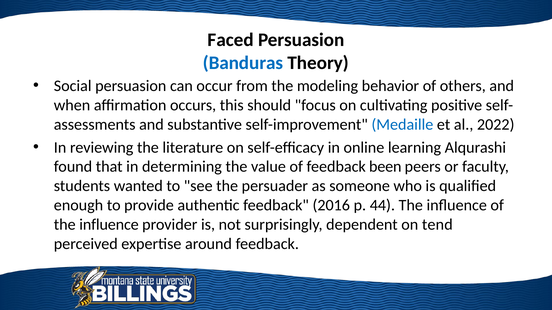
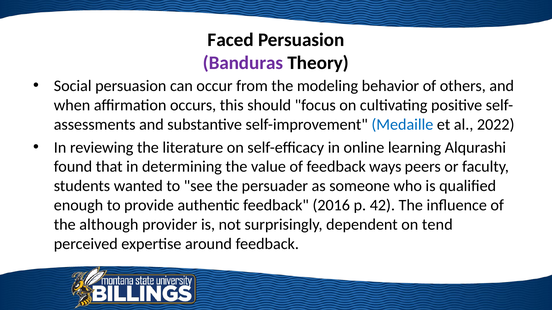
Banduras colour: blue -> purple (243, 63)
been: been -> ways (385, 167)
44: 44 -> 42 (382, 206)
influence: influence -> although (109, 225)
